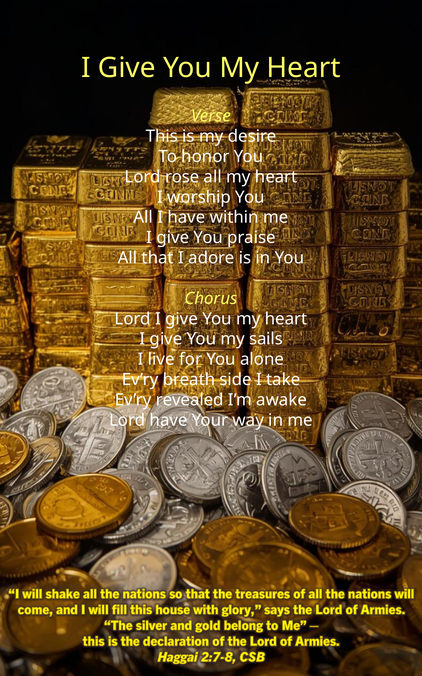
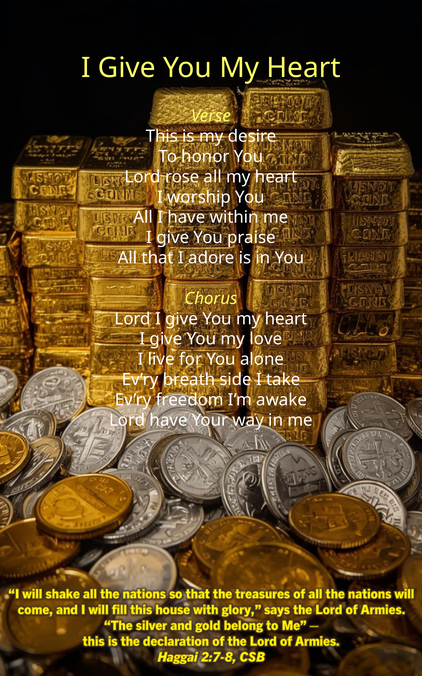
sails: sails -> love (266, 339)
revealed: revealed -> freedom (190, 399)
